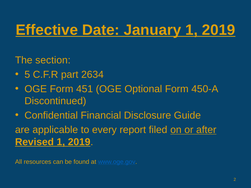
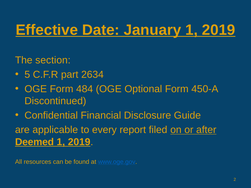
451: 451 -> 484 (85, 89)
Revised: Revised -> Deemed (34, 142)
